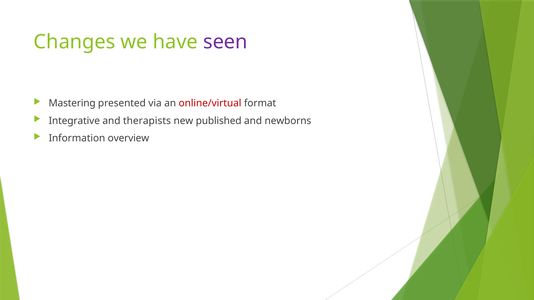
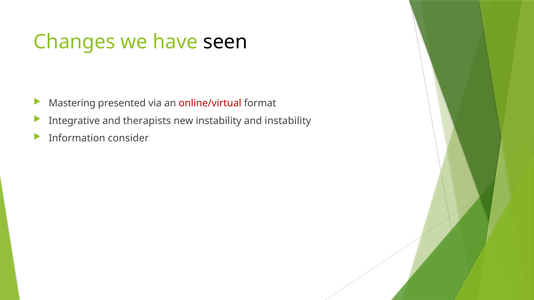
seen colour: purple -> black (225, 42)
new published: published -> instability (219, 121)
and newborns: newborns -> instability (288, 121)
overview: overview -> consider (128, 139)
